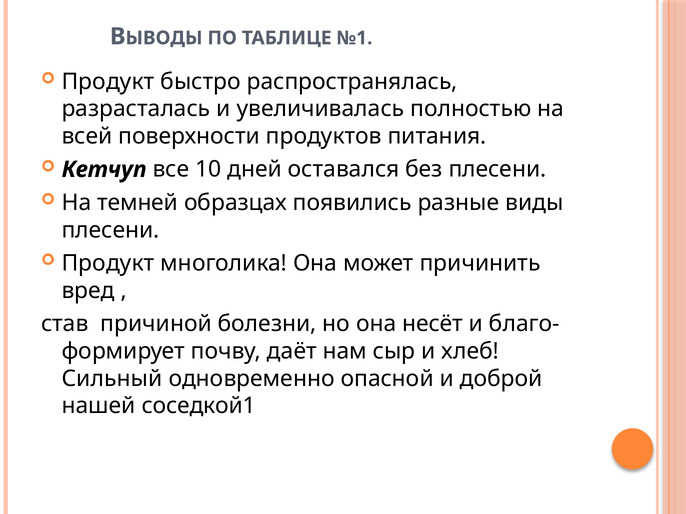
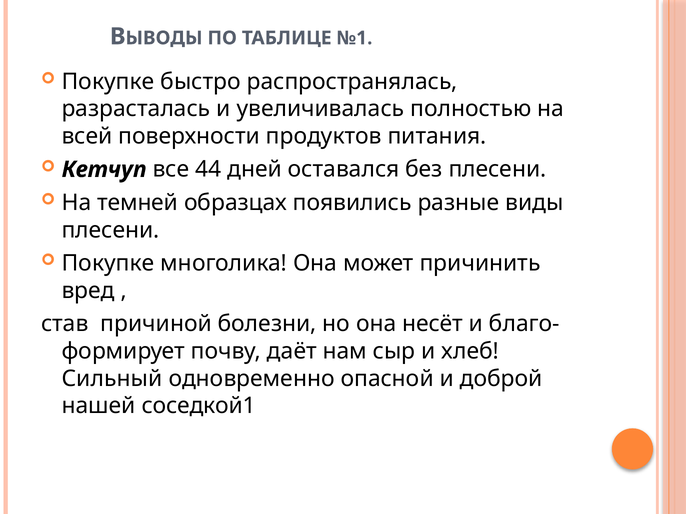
Продукт: Продукт -> Покупке (108, 82)
10: 10 -> 44 (208, 170)
Продукт: Продукт -> Покупке (108, 263)
